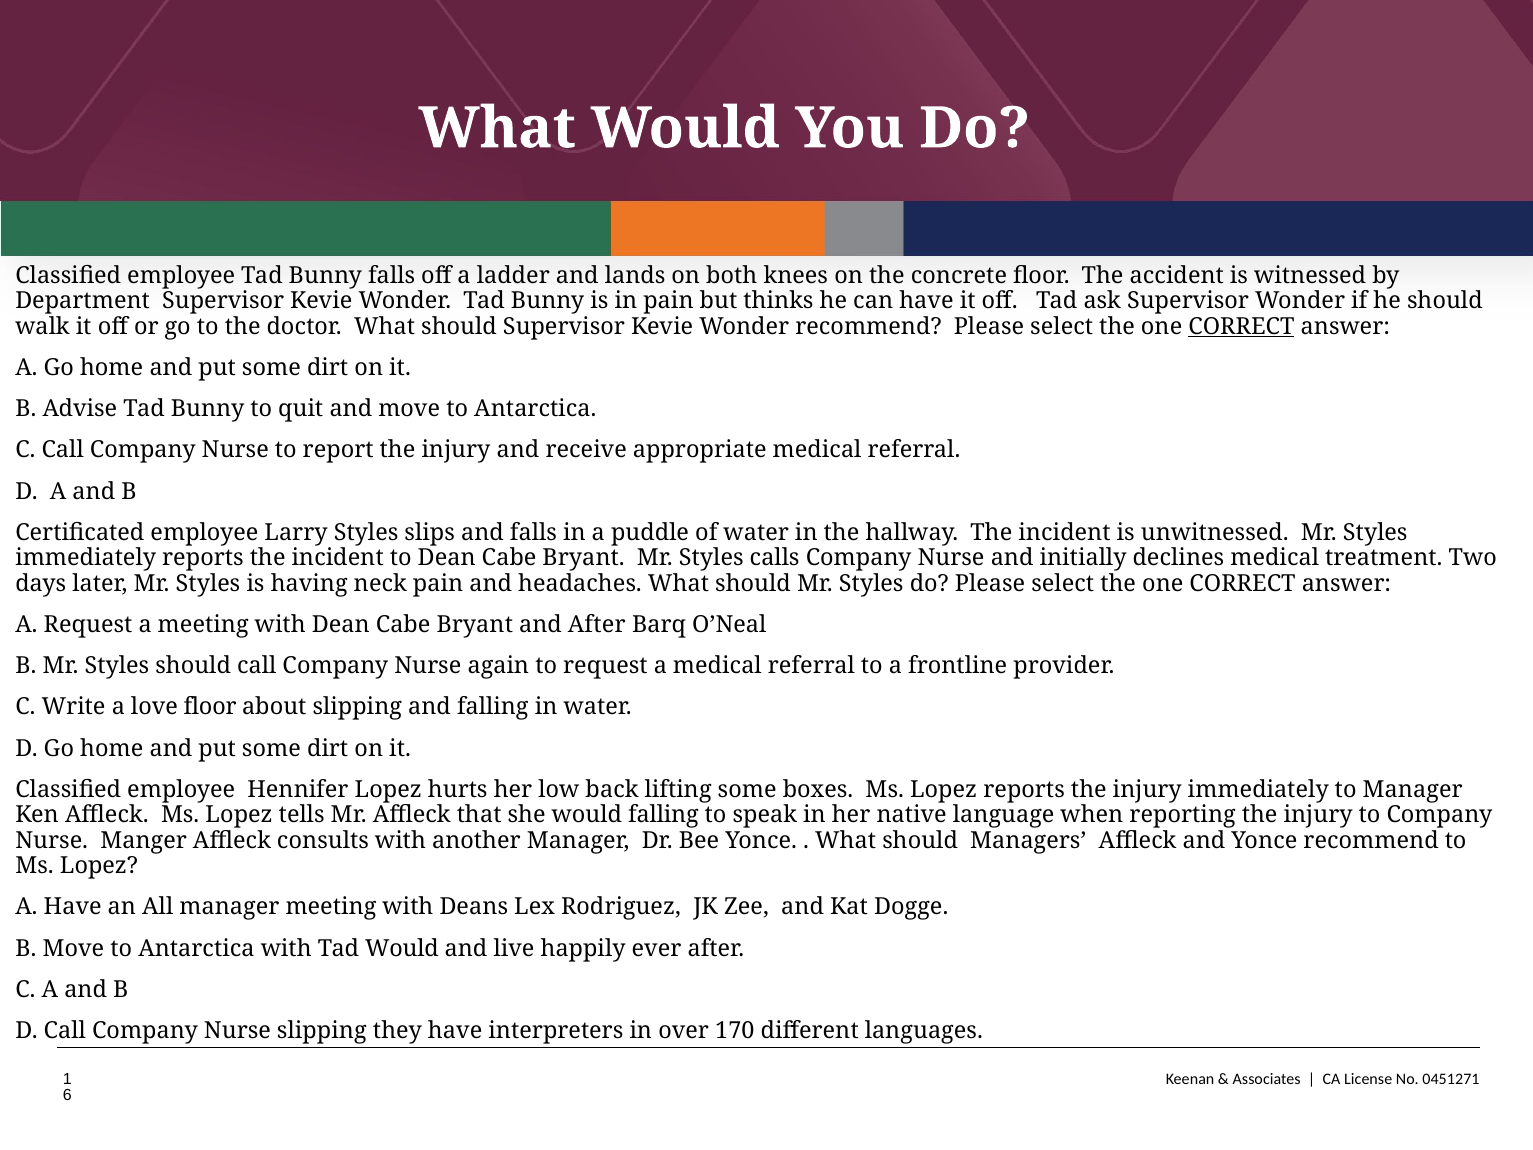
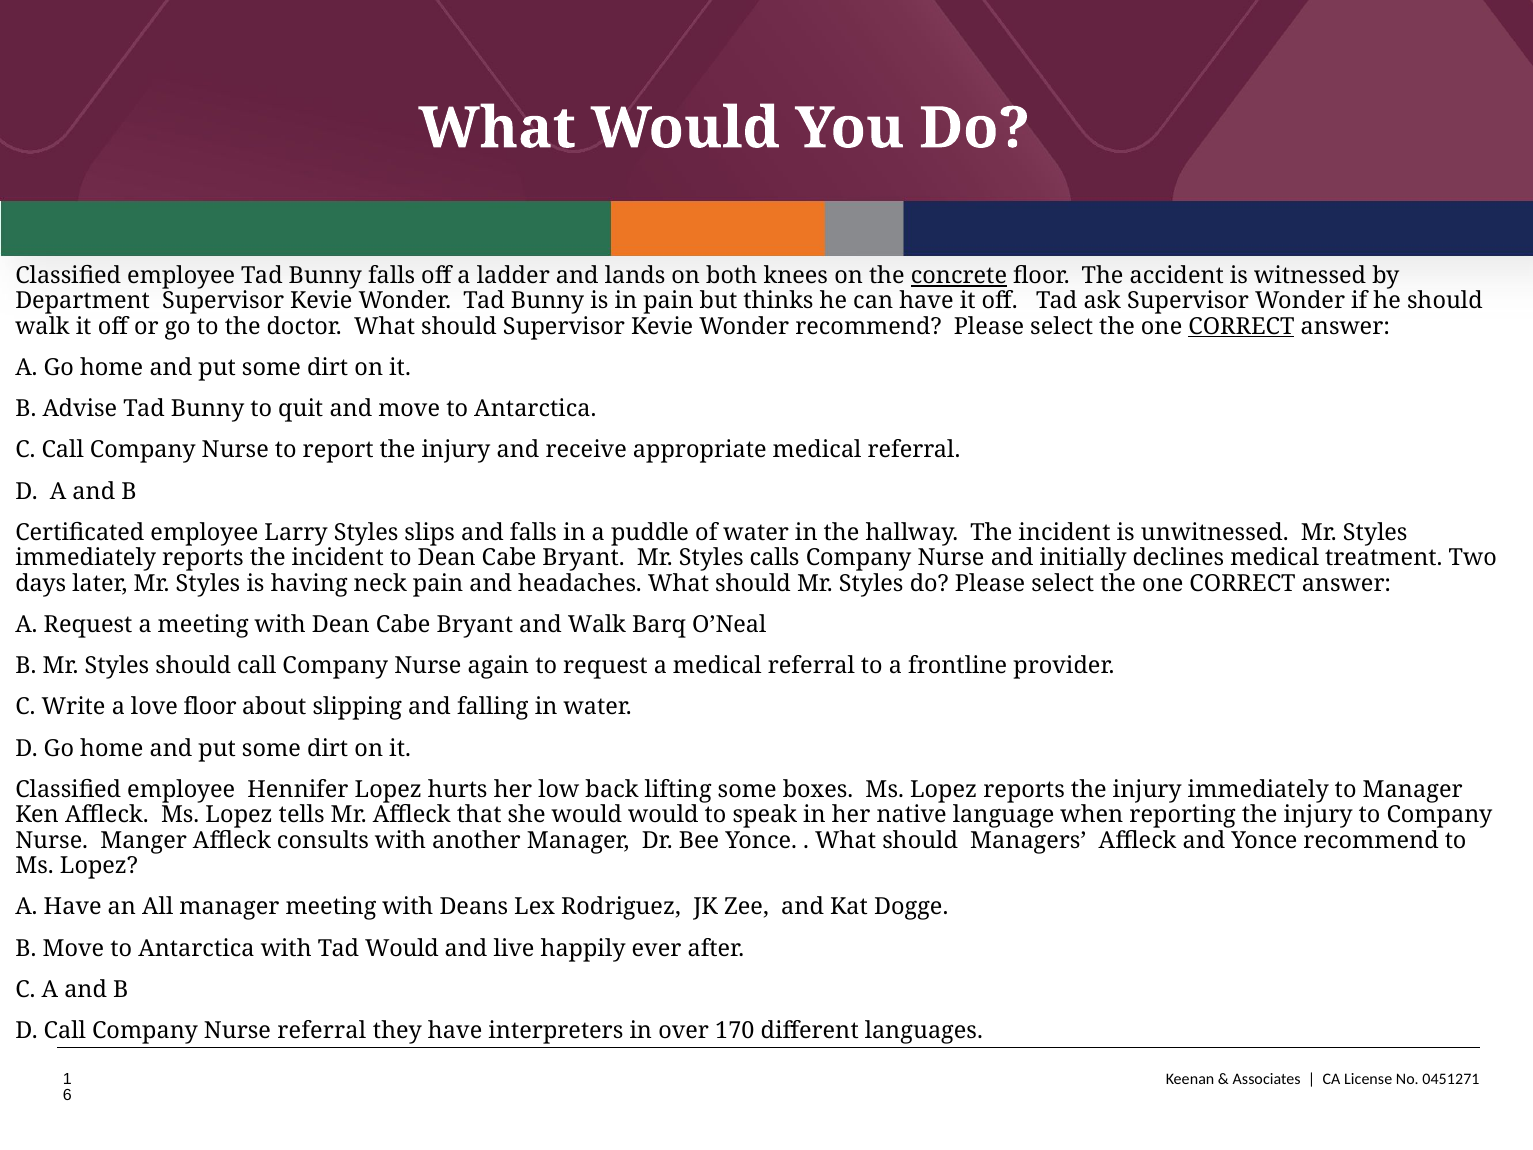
concrete underline: none -> present (959, 276)
and After: After -> Walk (597, 625)
would falling: falling -> would (663, 815)
Nurse slipping: slipping -> referral (322, 1031)
